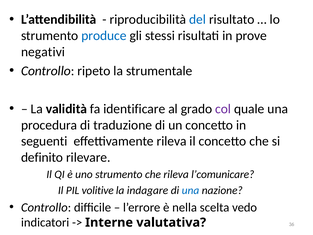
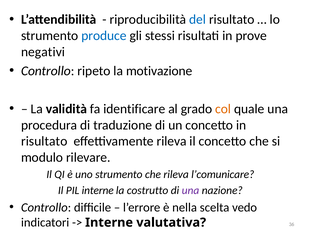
strumentale: strumentale -> motivazione (159, 71)
col colour: purple -> orange (223, 109)
seguenti: seguenti -> risultato (44, 141)
definito: definito -> modulo (42, 157)
PIL volitive: volitive -> interne (98, 190)
indagare: indagare -> costrutto (148, 190)
una colour: blue -> purple (190, 190)
